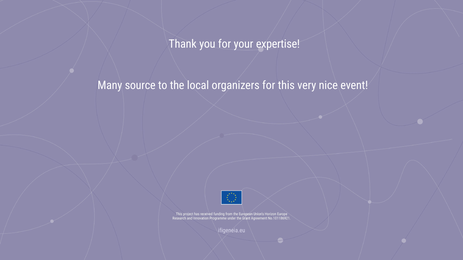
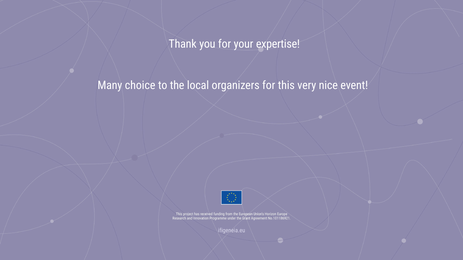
source: source -> choice (140, 86)
